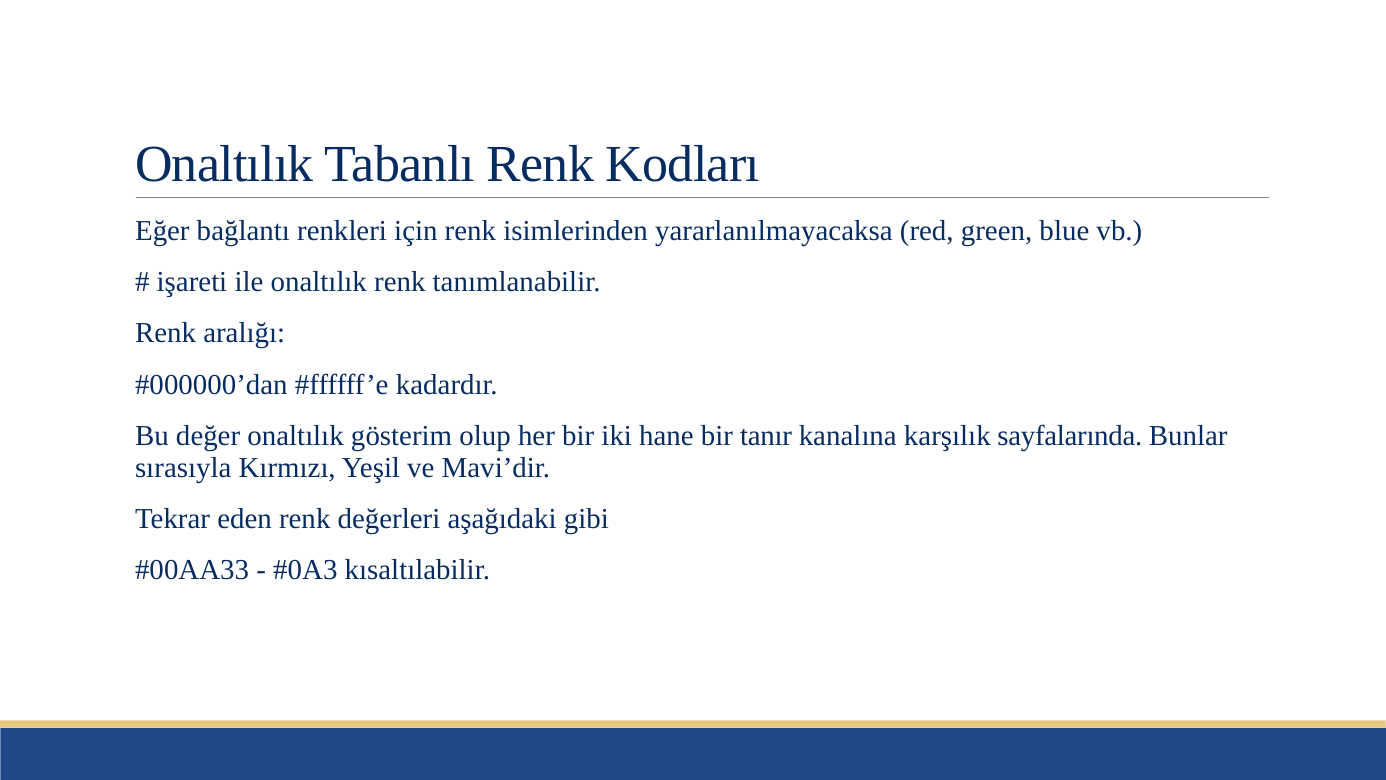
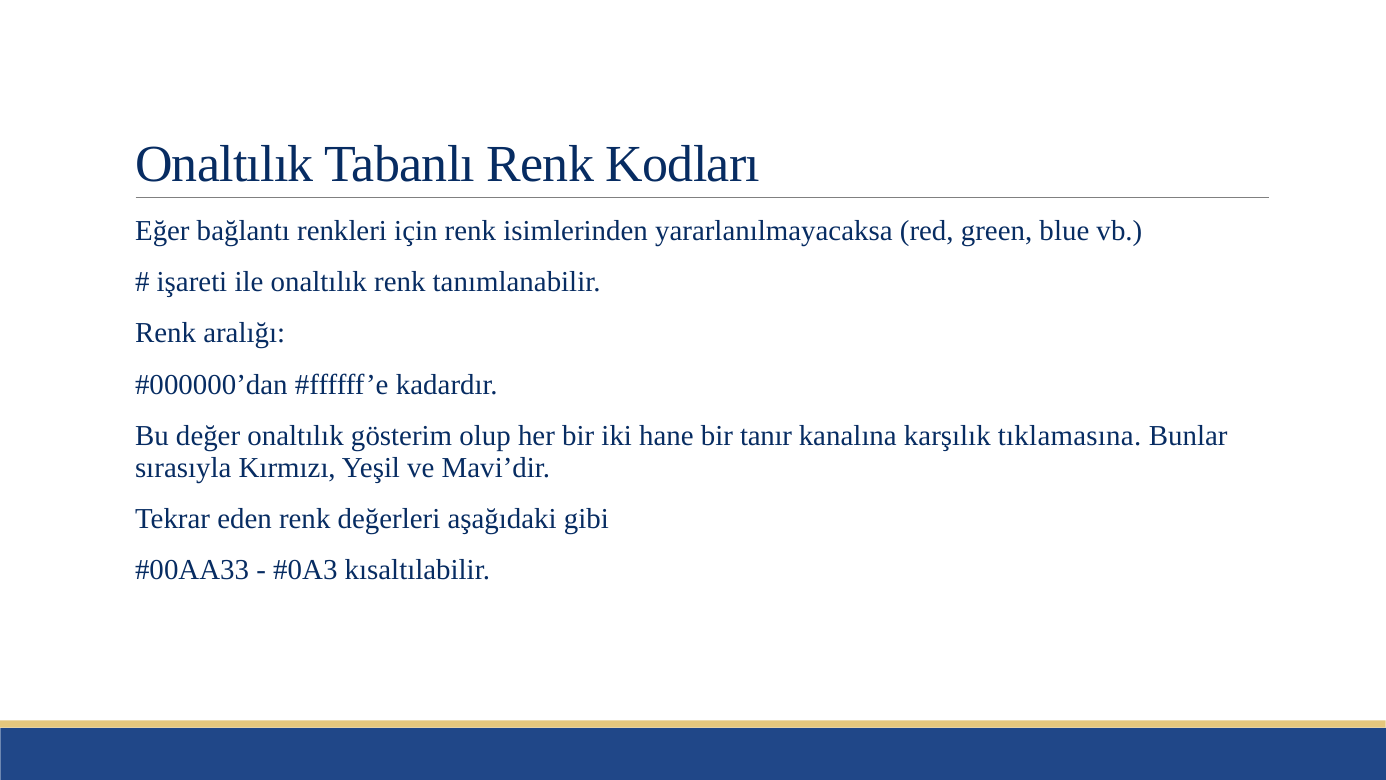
sayfalarında: sayfalarında -> tıklamasına (1070, 436)
